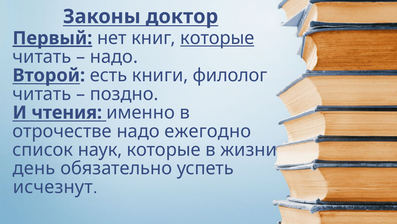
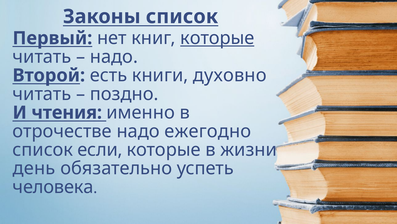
Законы доктор: доктор -> список (182, 17)
Первый underline: present -> none (52, 38)
филолог: филолог -> духовно (230, 75)
наук: наук -> если (100, 149)
исчезнут: исчезнут -> человека (53, 187)
